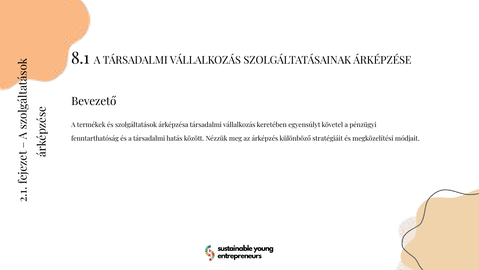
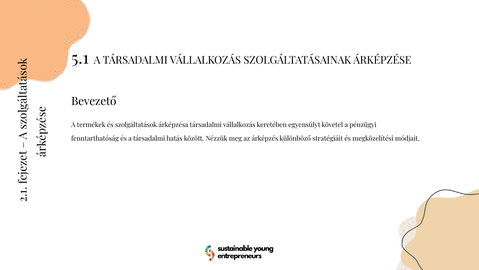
8.1: 8.1 -> 5.1 (80, 58)
